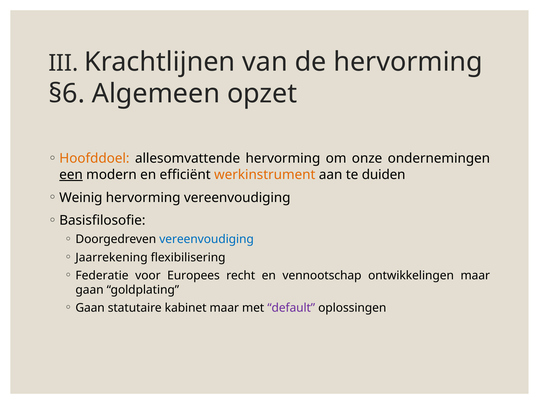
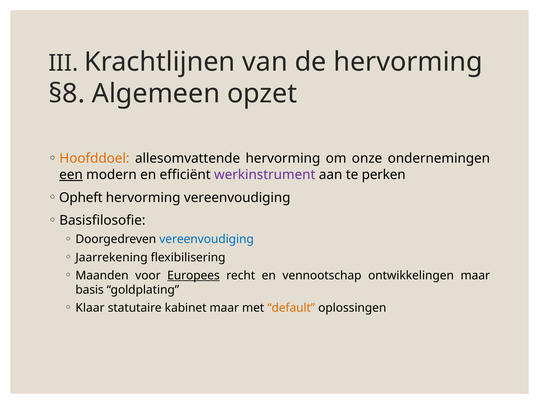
§6: §6 -> §8 (67, 94)
werkinstrument colour: orange -> purple (265, 175)
duiden: duiden -> perken (384, 175)
Weinig: Weinig -> Opheft (81, 198)
Federatie: Federatie -> Maanden (102, 276)
Europees underline: none -> present (193, 276)
gaan: gaan -> basis (90, 290)
Gaan: Gaan -> Klaar (90, 308)
default colour: purple -> orange (291, 308)
